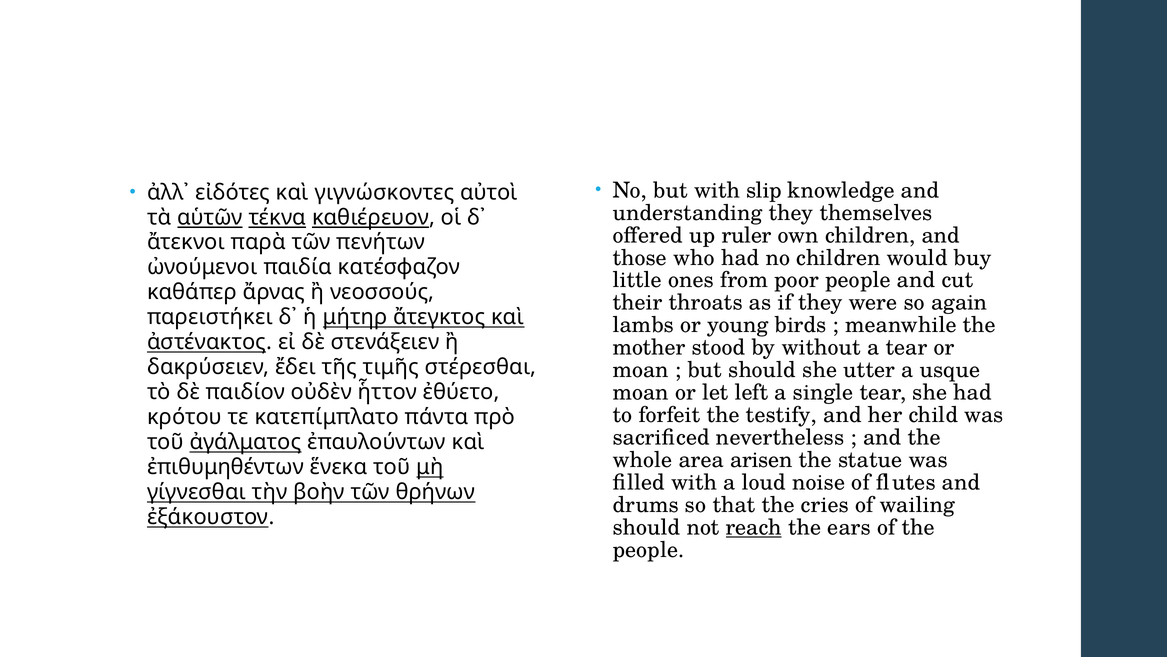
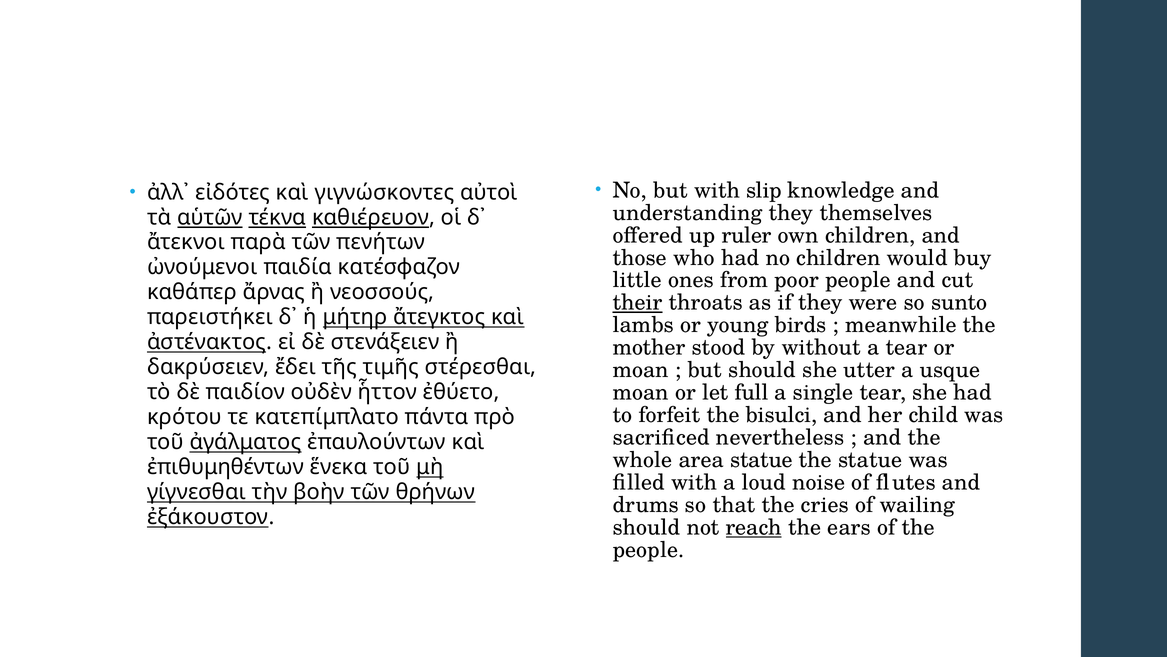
their underline: none -> present (638, 302)
again: again -> sunto (959, 302)
left: left -> full (752, 392)
testify: testify -> bisulci (782, 415)
area arisen: arisen -> statue (761, 460)
